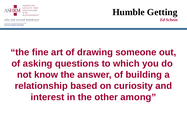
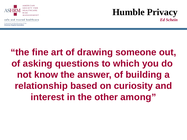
Getting: Getting -> Privacy (162, 12)
